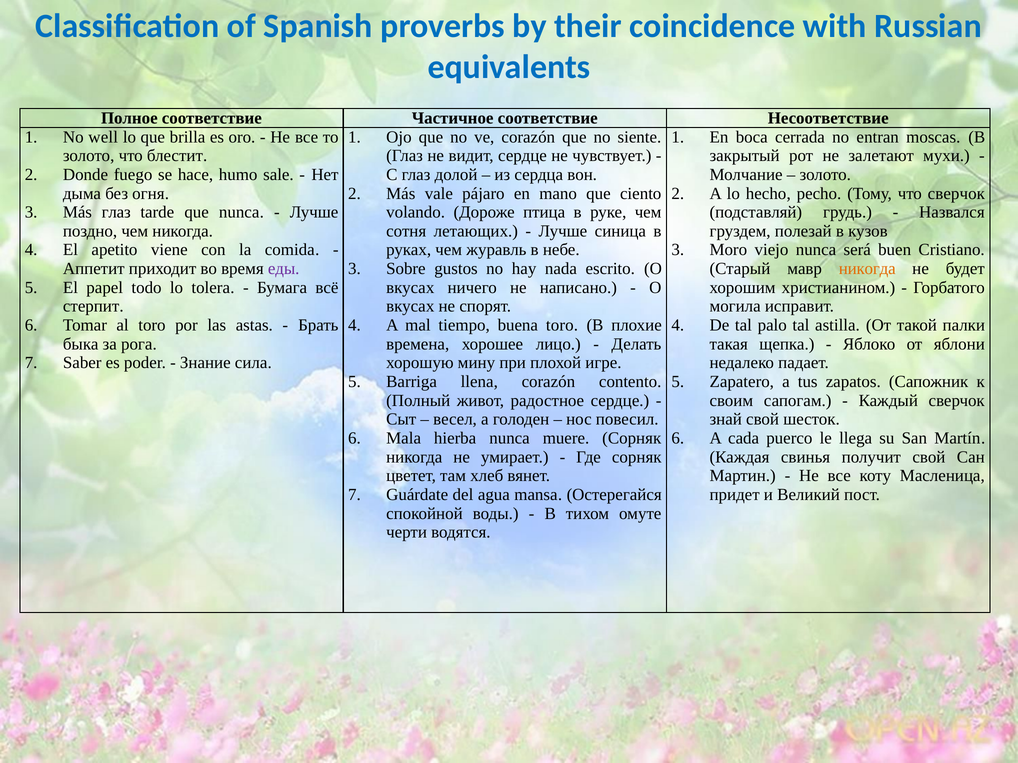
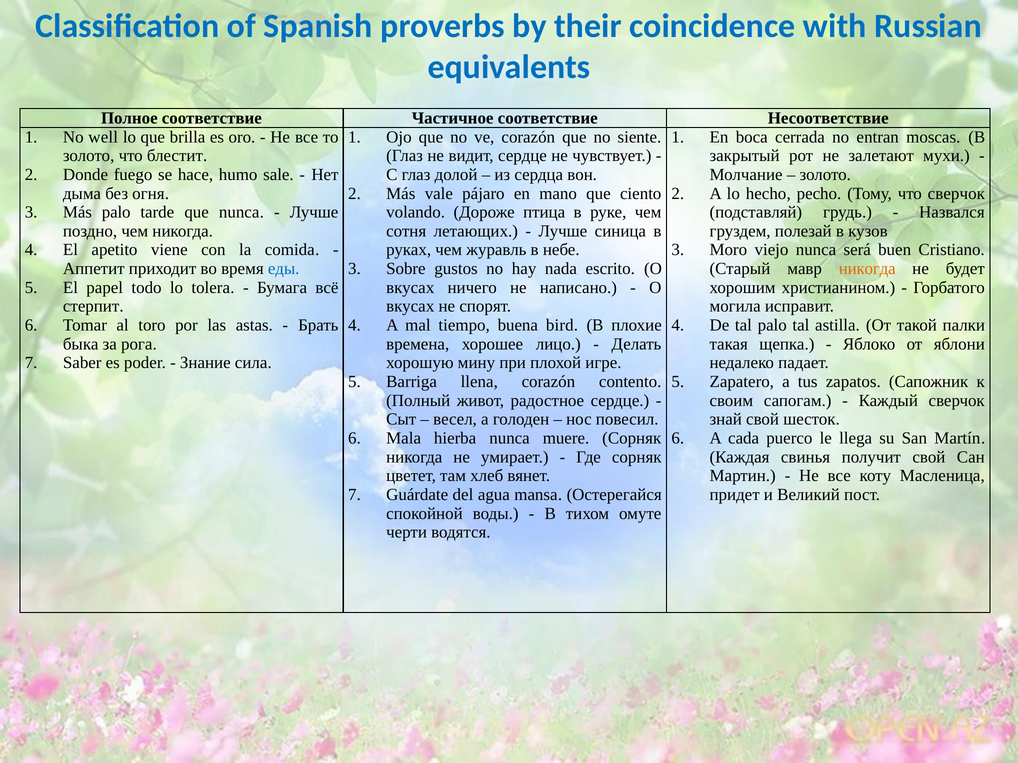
Más глаз: глаз -> palo (116, 212)
еды colour: purple -> blue (284, 269)
buena toro: toro -> bird (562, 325)
